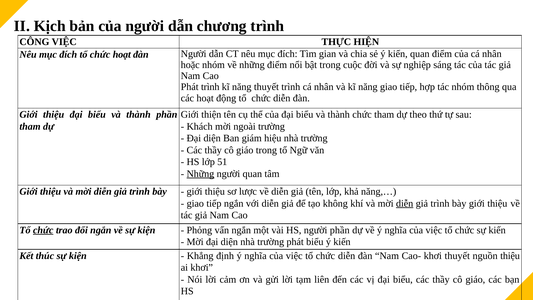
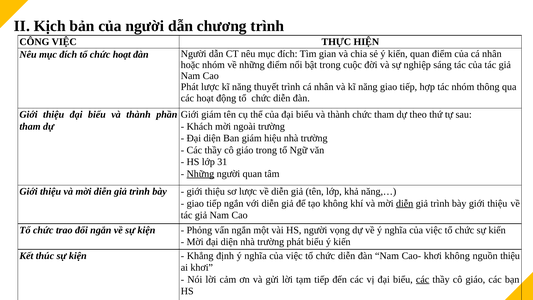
Phát trình: trình -> lược (210, 87)
Giới thiện: thiện -> giám (211, 115)
51: 51 -> 31 (222, 162)
chức underline: present -> none (43, 230)
người phần: phần -> vọng (340, 230)
khơi thuyết: thuyết -> không (457, 256)
tạm liên: liên -> tiếp (322, 279)
các underline: none -> present (423, 279)
